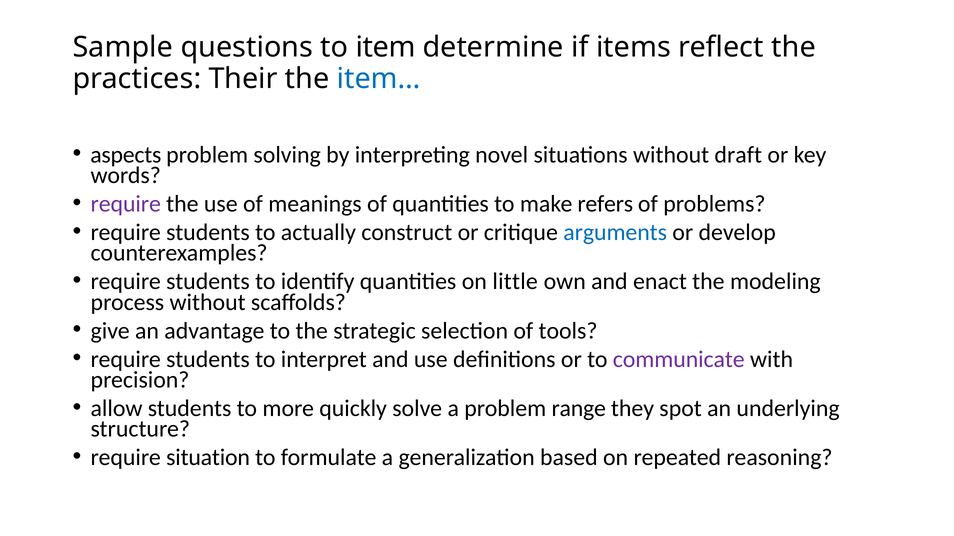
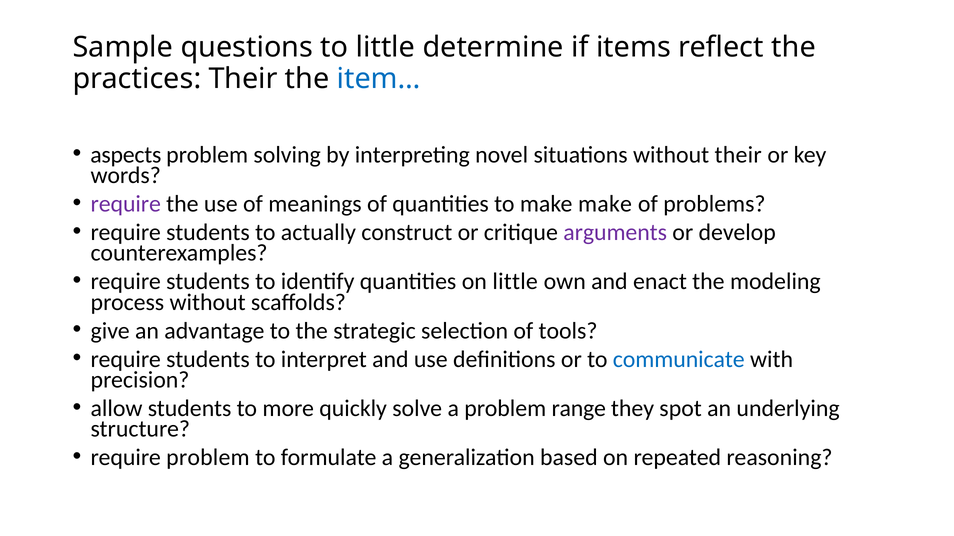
to item: item -> little (385, 48)
without draft: draft -> their (738, 155)
make refers: refers -> make (605, 204)
arguments colour: blue -> purple (615, 233)
communicate colour: purple -> blue (679, 360)
require situation: situation -> problem (208, 458)
